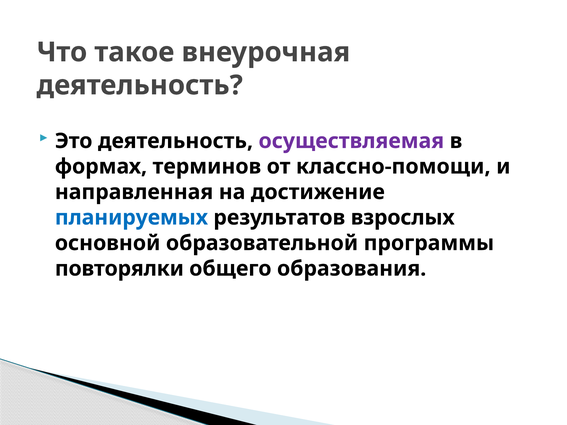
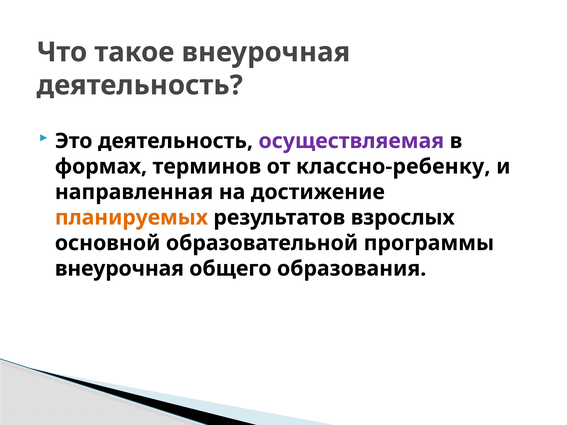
классно-помощи: классно-помощи -> классно-ребенку (393, 167)
планируемых colour: blue -> orange (131, 218)
повторялки: повторялки -> внеурочная (119, 269)
